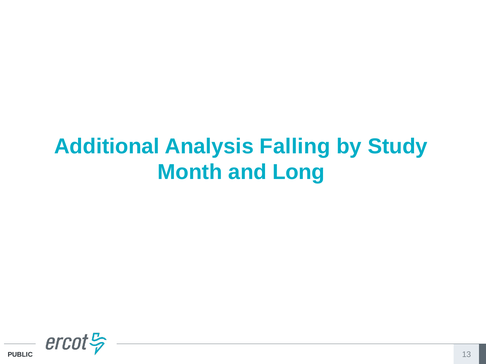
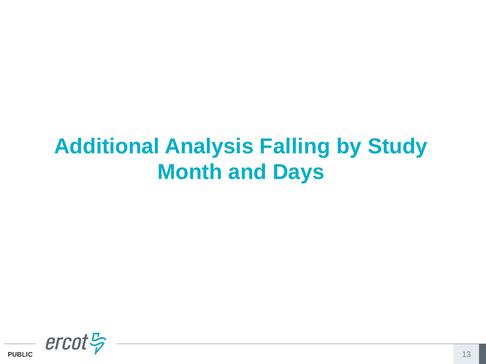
Long: Long -> Days (299, 172)
